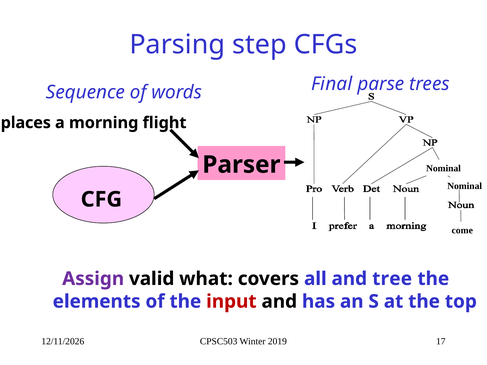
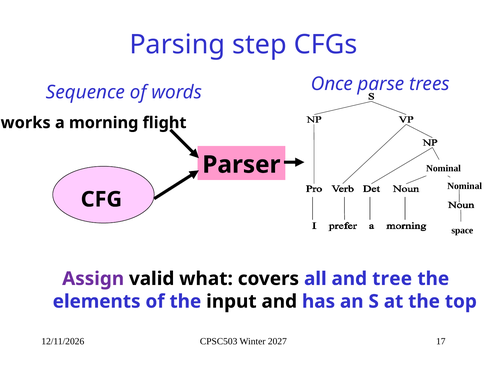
Final: Final -> Once (332, 84)
places: places -> works (26, 123)
come: come -> space (462, 231)
input colour: red -> black (231, 302)
2019: 2019 -> 2027 (277, 342)
